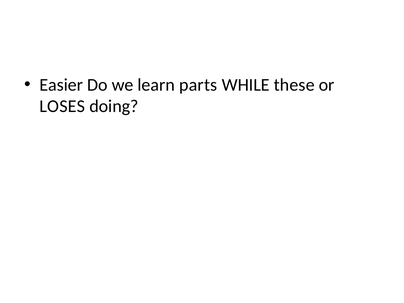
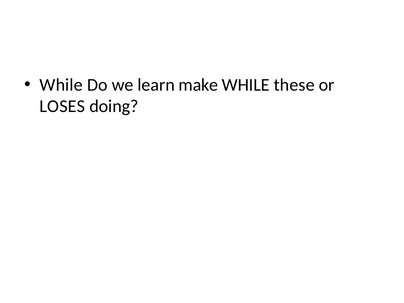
Easier: Easier -> While (61, 85)
parts: parts -> make (198, 85)
